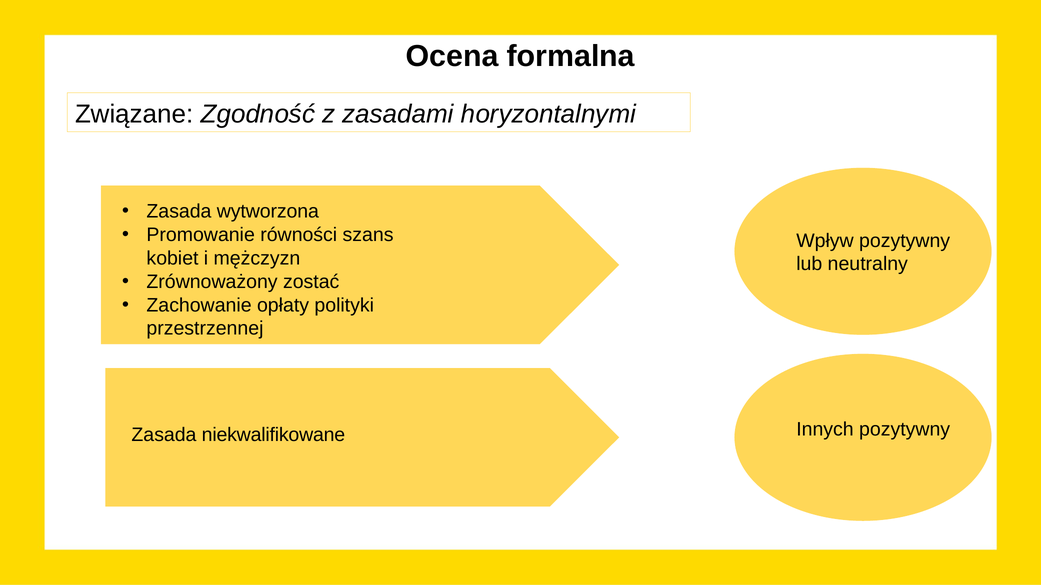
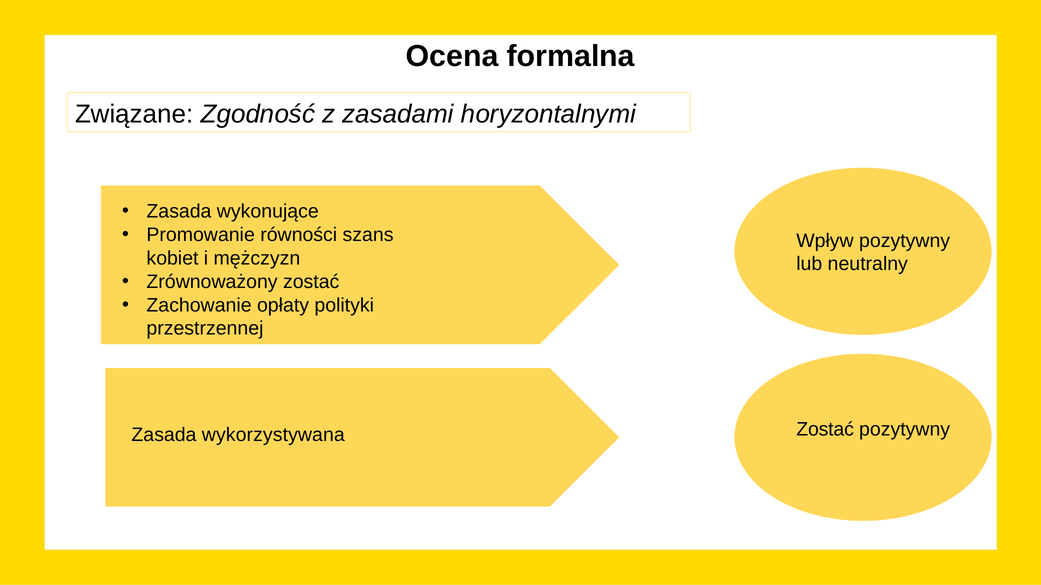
wytworzona: wytworzona -> wykonujące (268, 212)
Innych: Innych -> Zostać (825, 430)
niekwalifikowane: niekwalifikowane -> wykorzystywana (273, 435)
